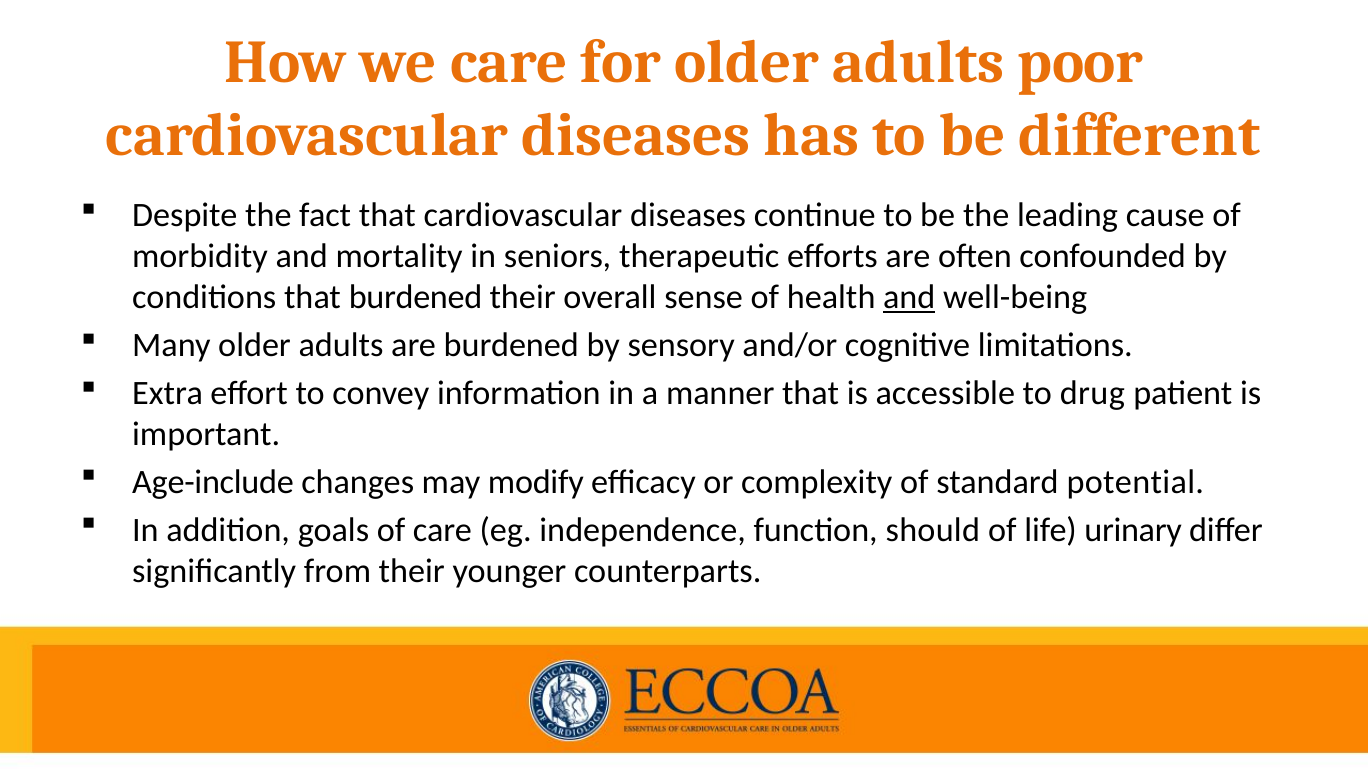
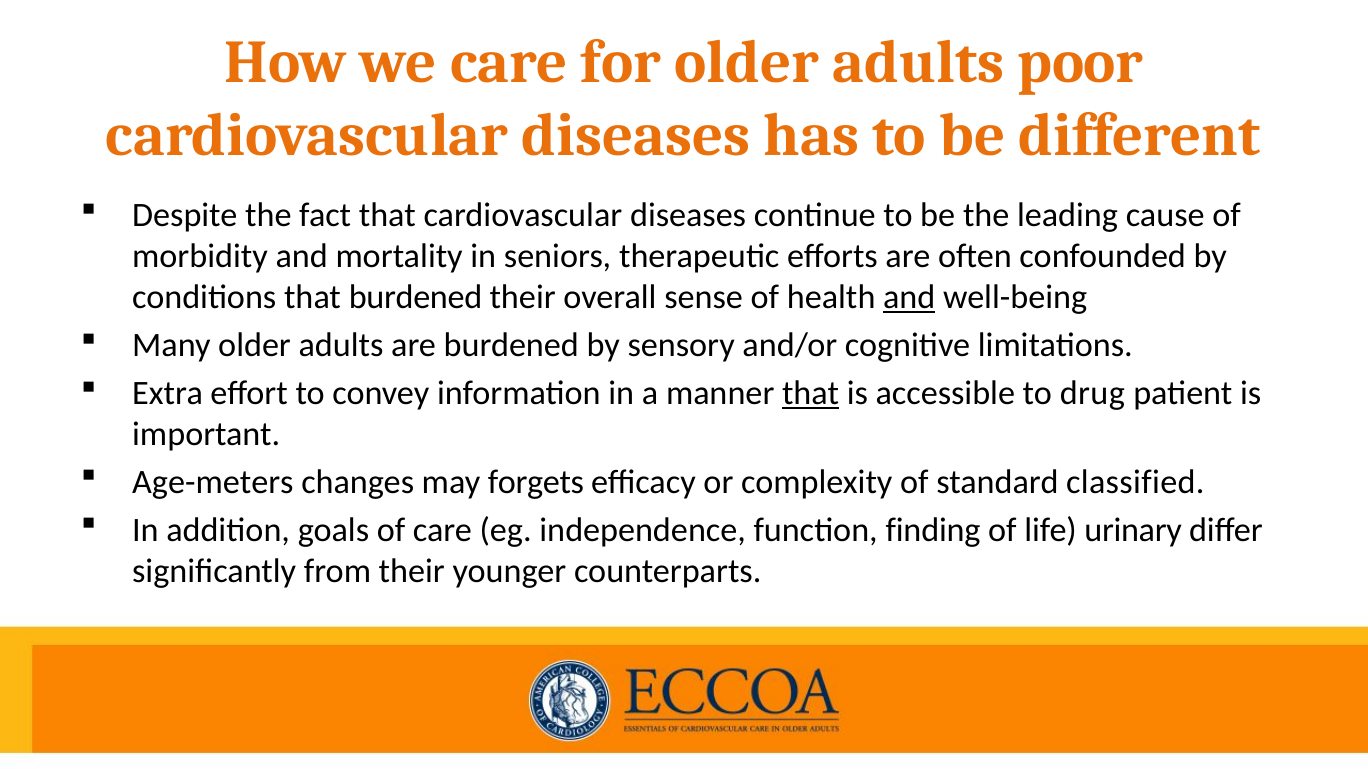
that underline: none -> present (811, 394)
Age-include: Age-include -> Age-meters (213, 483)
modify: modify -> forgets (536, 483)
potential: potential -> classified (1135, 483)
should: should -> finding (933, 530)
